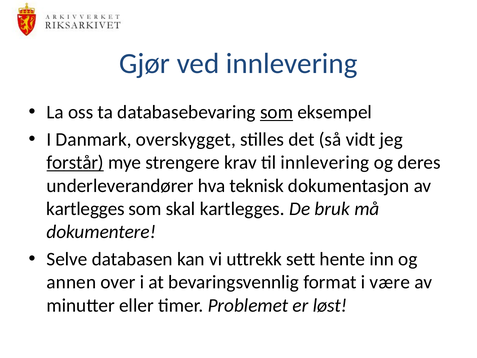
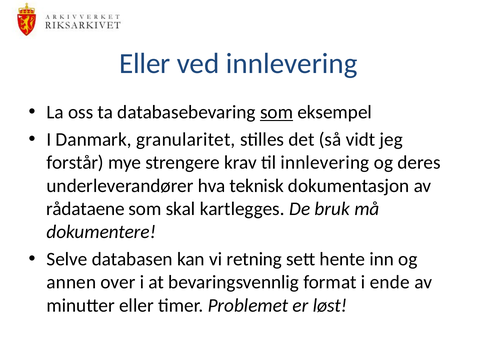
Gjør: Gjør -> Eller (145, 64)
overskygget: overskygget -> granularitet (186, 139)
forstår underline: present -> none (75, 163)
kartlegges: kartlegges -> rådataene (85, 209)
uttrekk: uttrekk -> retning (254, 259)
være: være -> ende (390, 282)
